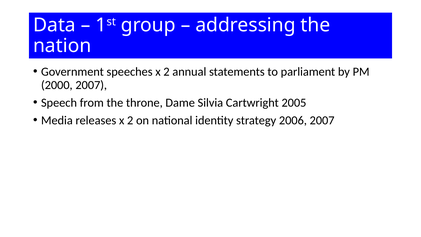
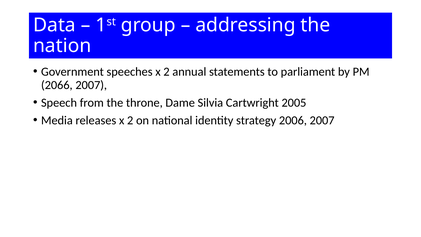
2000: 2000 -> 2066 (57, 85)
